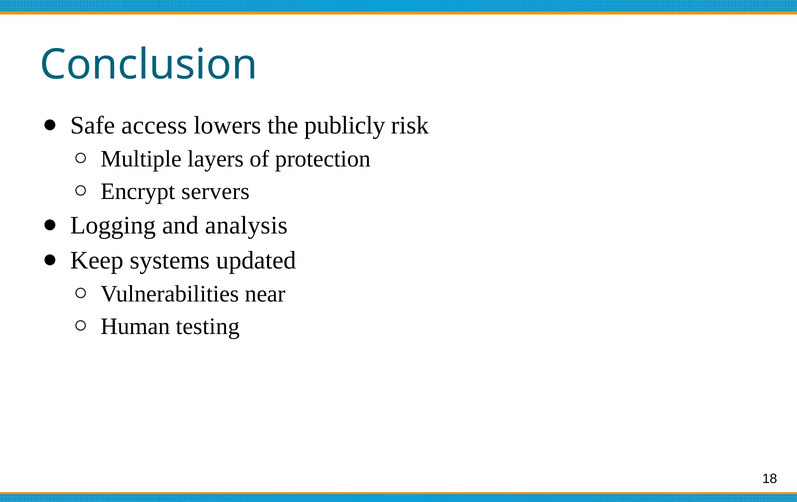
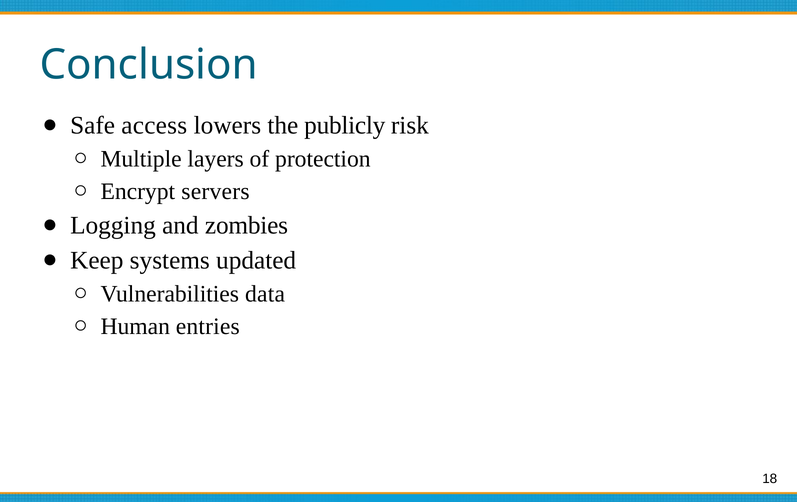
analysis: analysis -> zombies (247, 225)
near: near -> data (265, 294)
testing: testing -> entries (208, 326)
